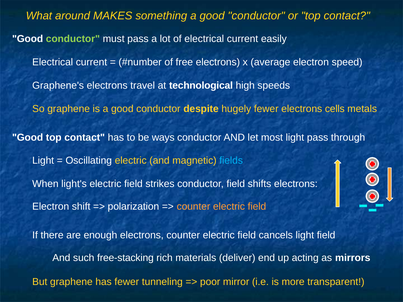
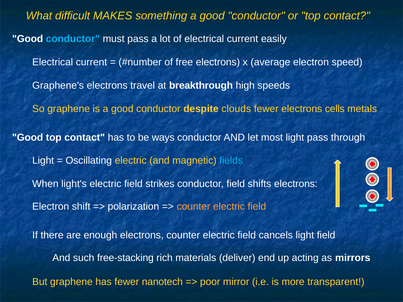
around: around -> difficult (73, 16)
conductor colour: light green -> light blue (73, 39)
technological: technological -> breakthrough (201, 86)
hugely: hugely -> clouds (236, 109)
tunneling: tunneling -> nanotech (162, 282)
